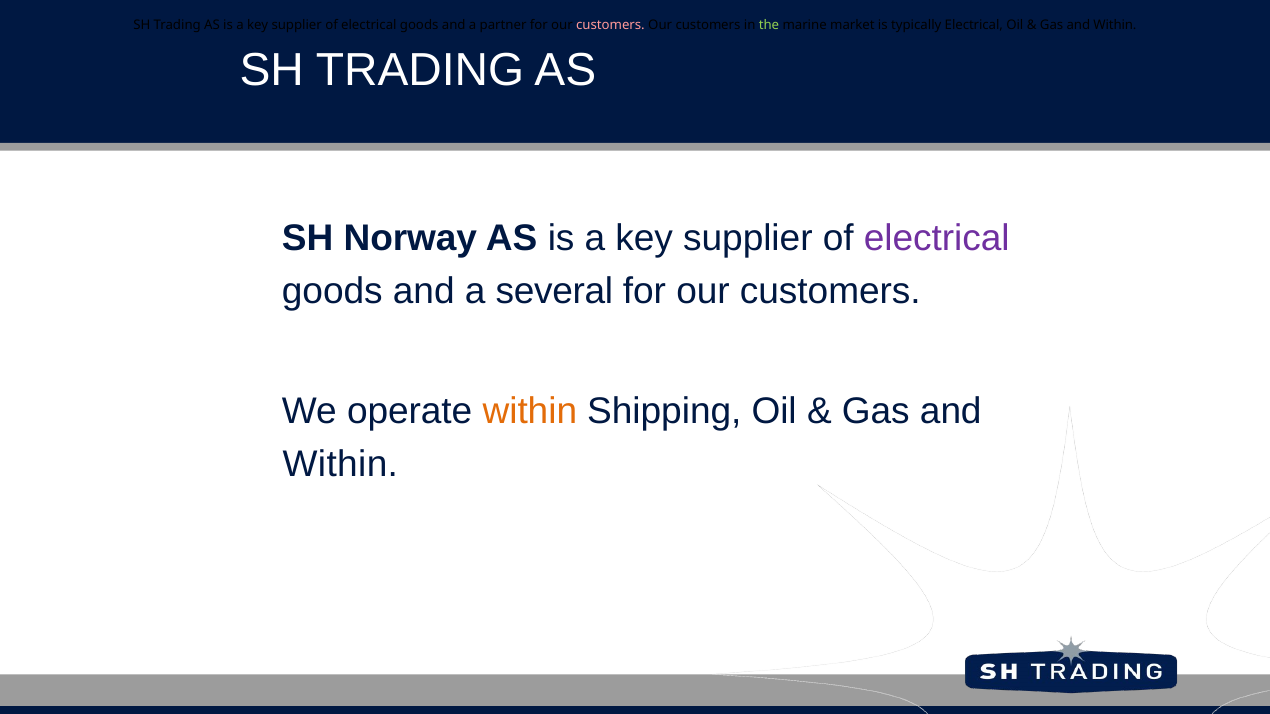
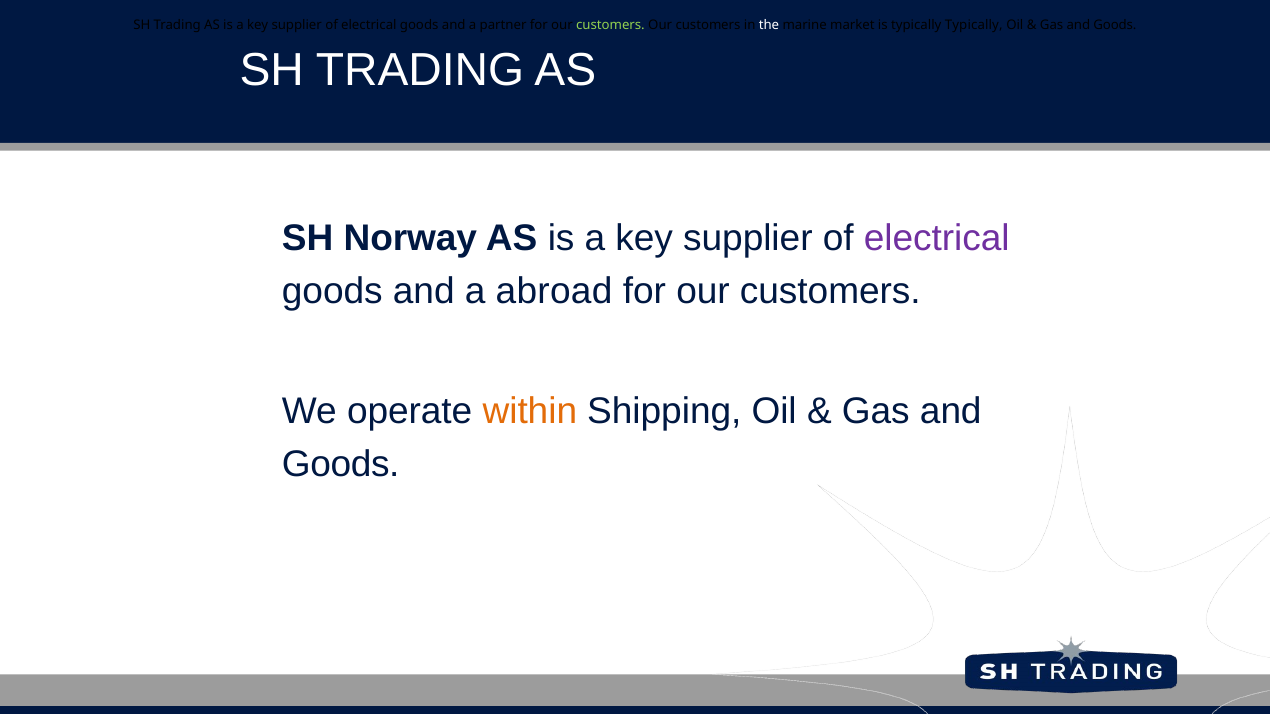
customers colour: pink -> light green (610, 25)
the colour: light green -> white (769, 25)
typically Electrical: Electrical -> Typically (974, 25)
Within: Within -> Goods (1115, 25)
several: several -> abroad (554, 291)
Within: Within -> Goods (341, 465)
